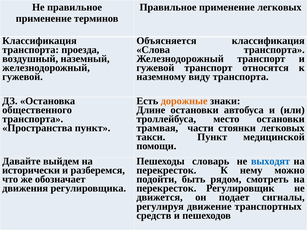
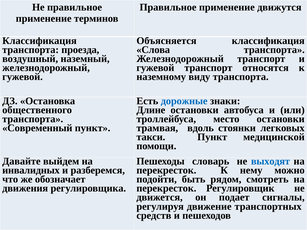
применение легковых: легковых -> движутся (279, 7)
дорожные colour: orange -> blue (184, 101)
Пространства: Пространства -> Современный (37, 128)
части: части -> вдоль (201, 128)
исторически: исторически -> инвалидных (31, 170)
